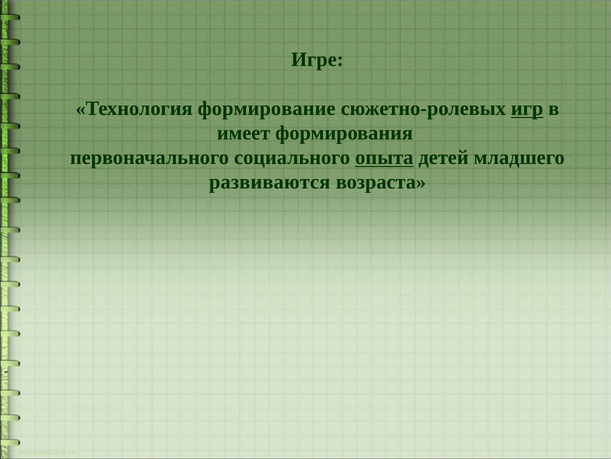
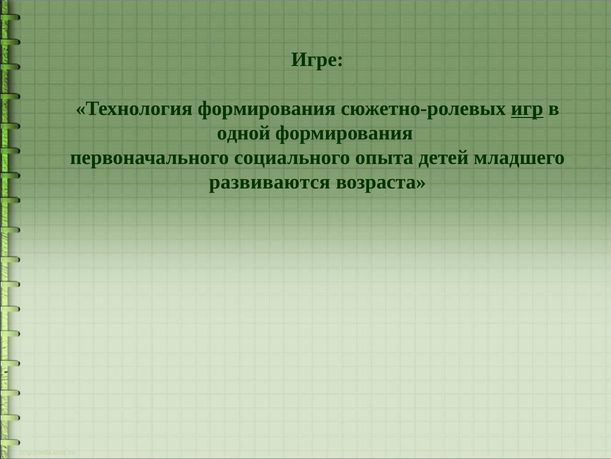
Технология формирование: формирование -> формирования (267, 108)
имеет: имеет -> одной (244, 133)
опыта underline: present -> none (384, 157)
